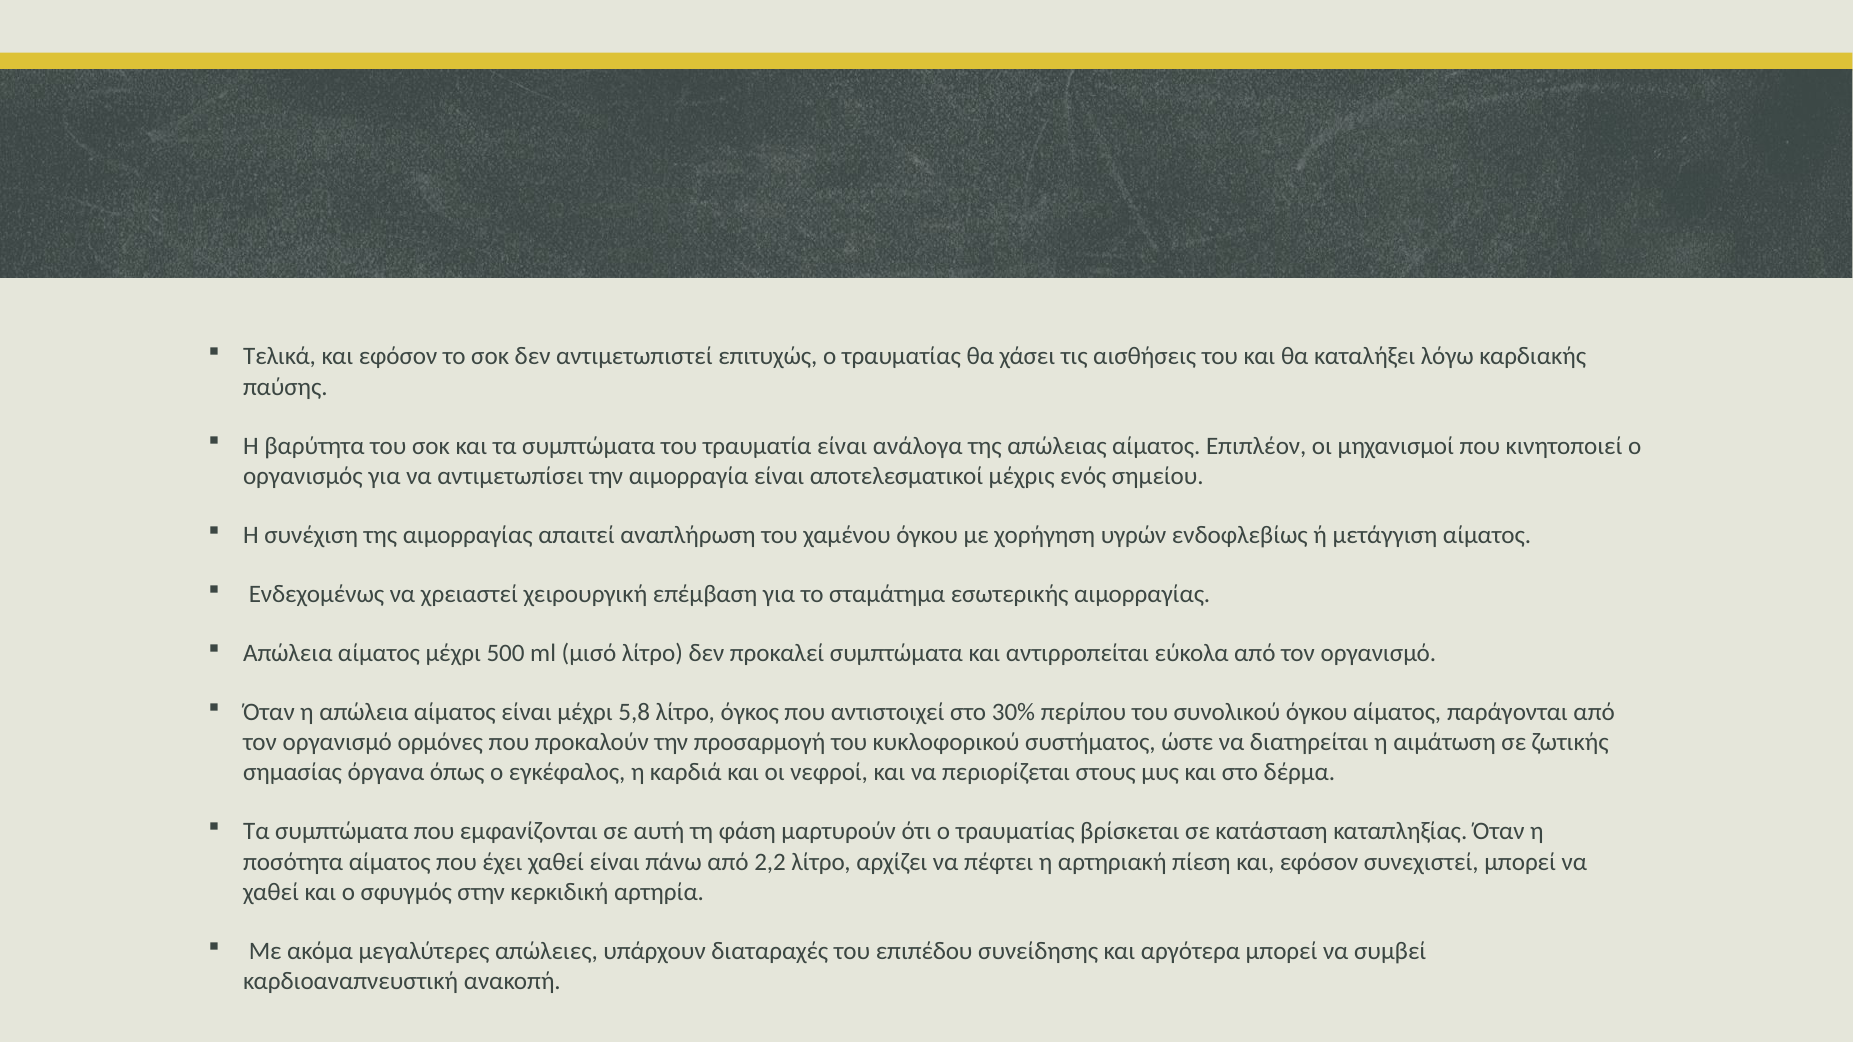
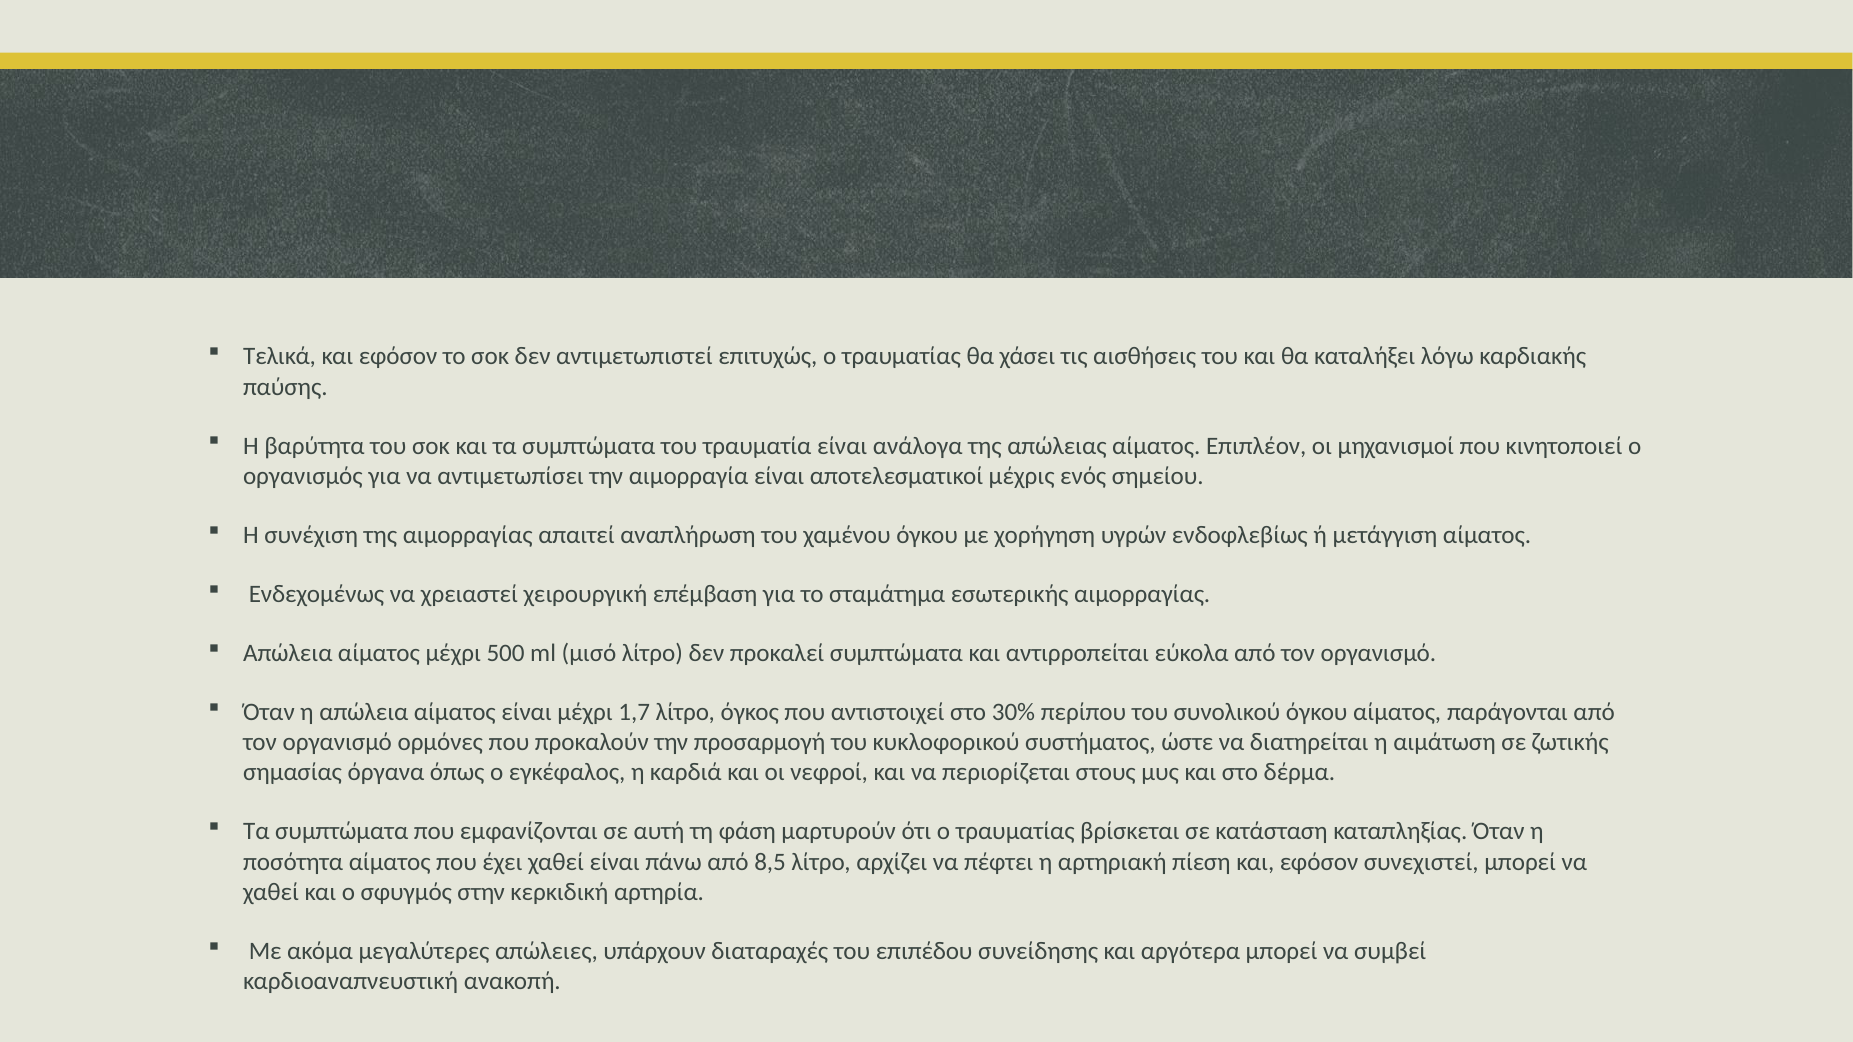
5,8: 5,8 -> 1,7 (634, 712)
2,2: 2,2 -> 8,5 (770, 862)
